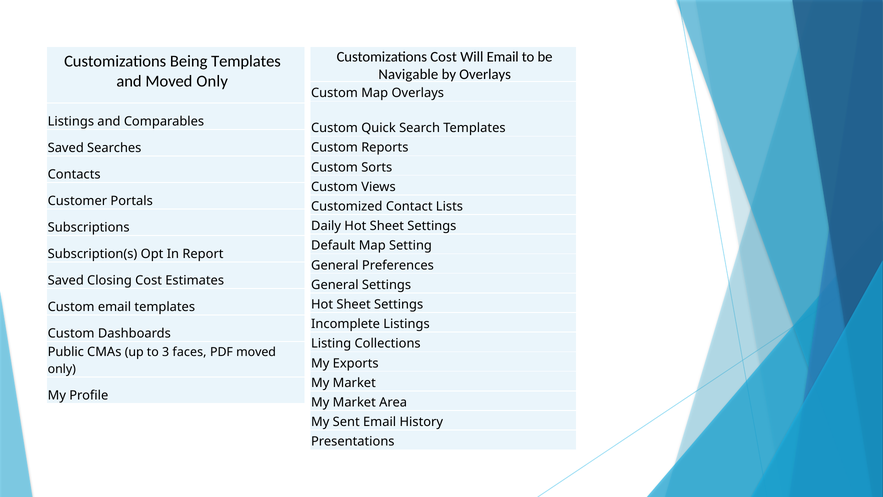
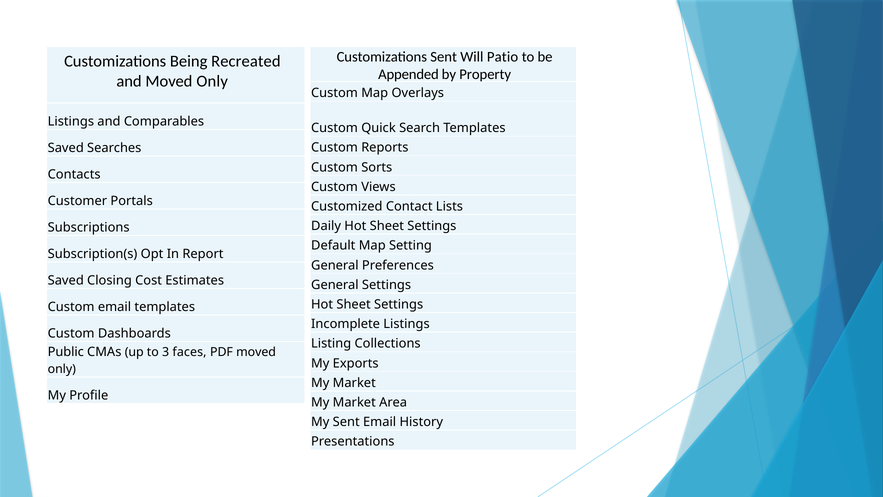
Customizations Cost: Cost -> Sent (444, 57)
Will Email: Email -> Patio (503, 57)
Being Templates: Templates -> Recreated (246, 61)
Navigable: Navigable -> Appended (408, 74)
by Overlays: Overlays -> Property (485, 74)
